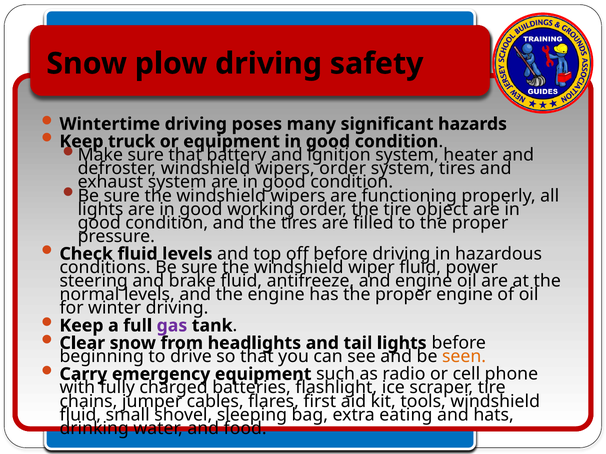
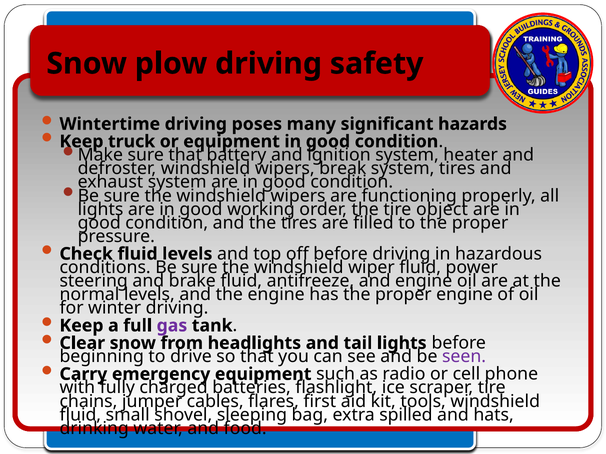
wipers order: order -> break (343, 169)
seen colour: orange -> purple (464, 357)
eating: eating -> spilled (406, 415)
